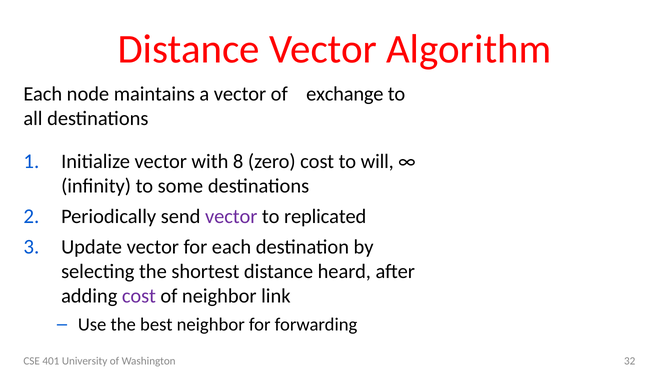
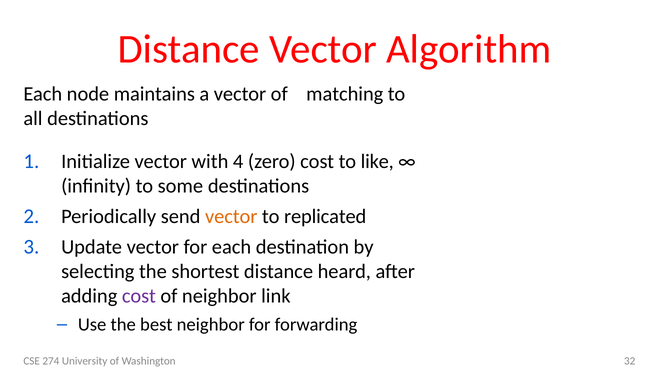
exchange: exchange -> matching (345, 94)
8: 8 -> 4 (238, 161)
will: will -> like (377, 161)
vector colour: purple -> orange (231, 216)
401: 401 -> 274 (51, 361)
